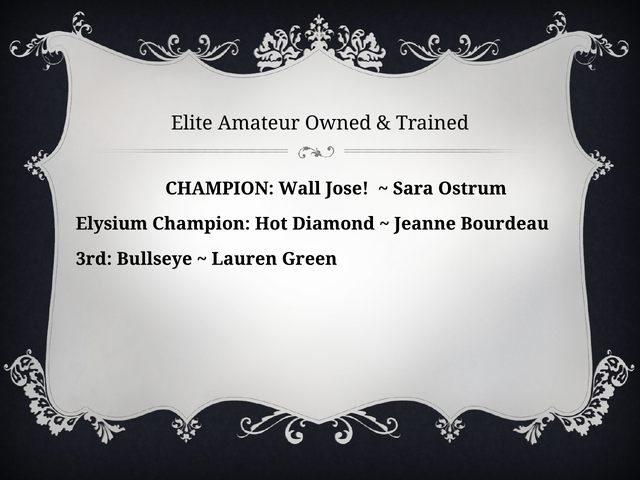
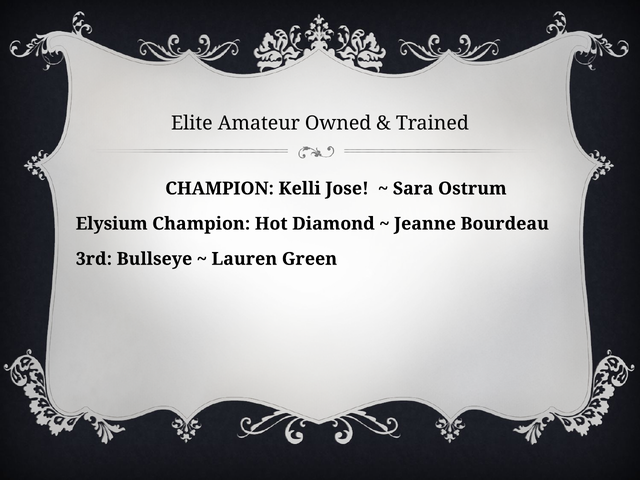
Wall: Wall -> Kelli (300, 189)
